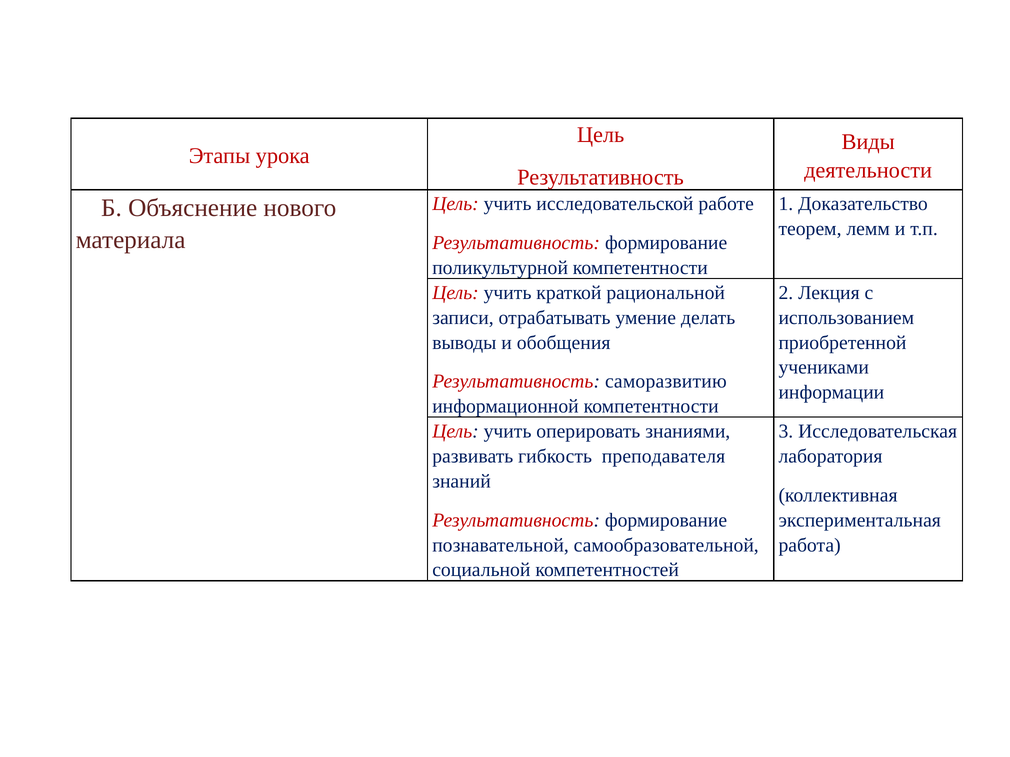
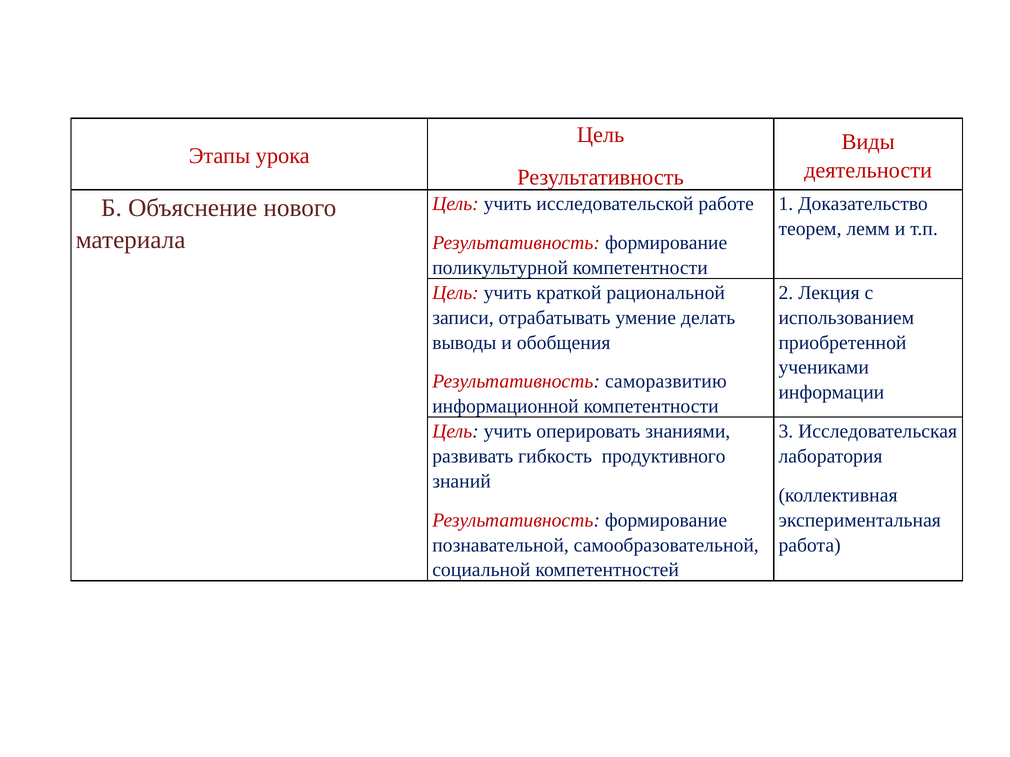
преподавателя: преподавателя -> продуктивного (664, 457)
